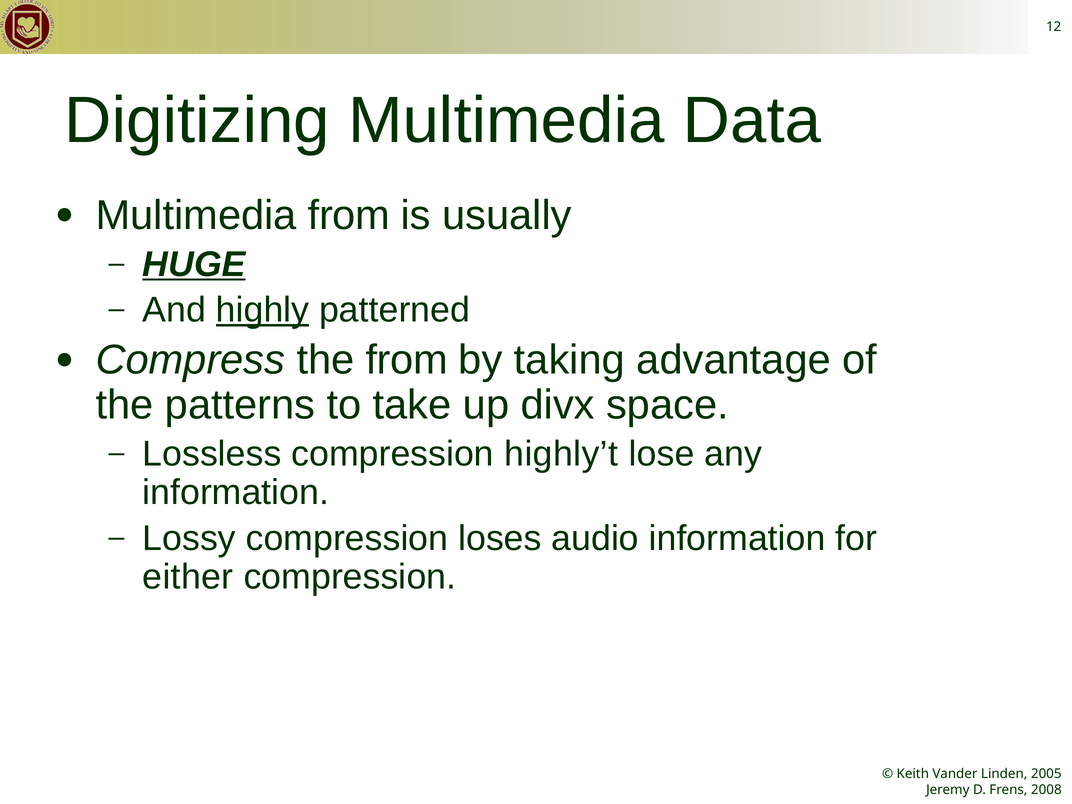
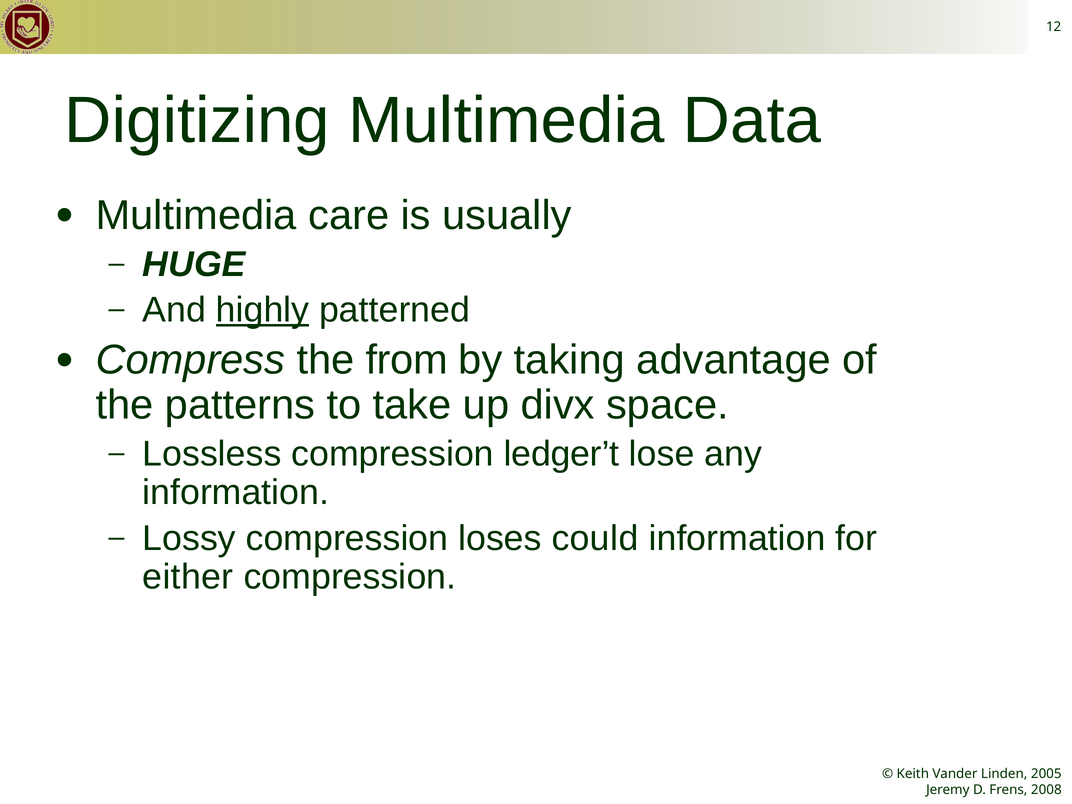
Multimedia from: from -> care (349, 215)
HUGE underline: present -> none (194, 264)
highly’t: highly’t -> ledger’t (561, 454)
audio: audio -> could (595, 538)
